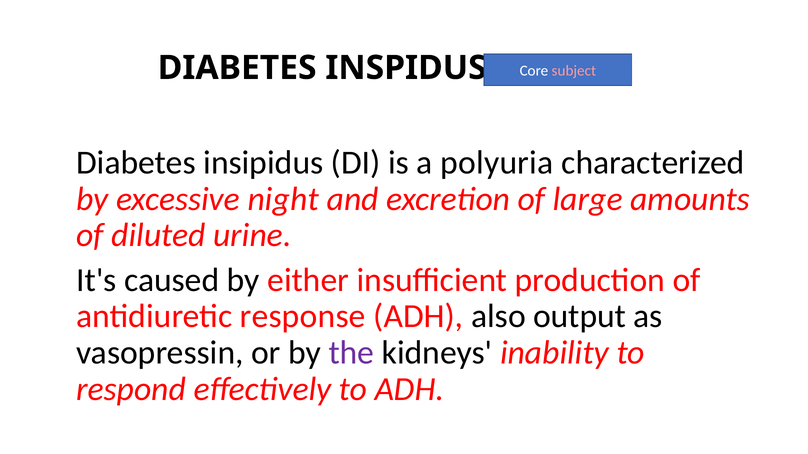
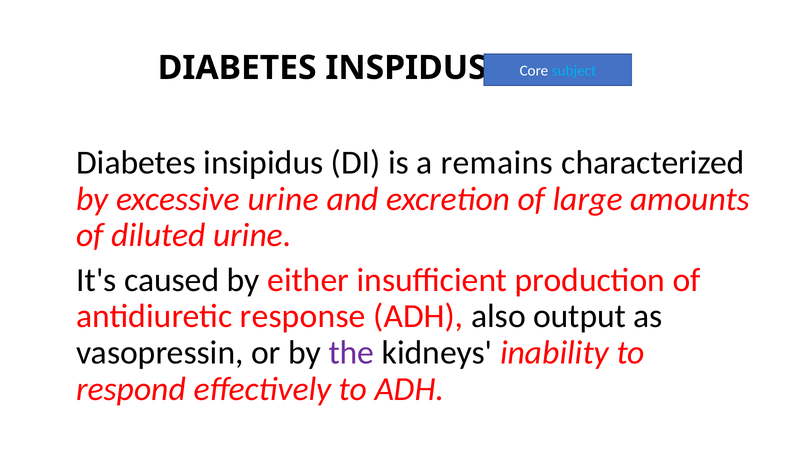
subject colour: pink -> light blue (574, 71)
polyuria: polyuria -> remains (497, 163)
excessive night: night -> urine (283, 199)
